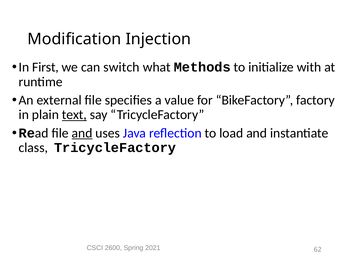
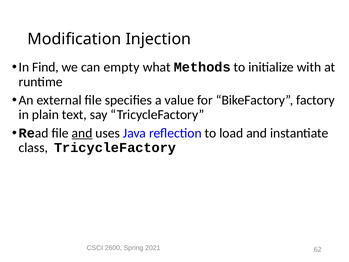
First: First -> Find (45, 67)
switch: switch -> empty (122, 67)
text underline: present -> none (74, 115)
